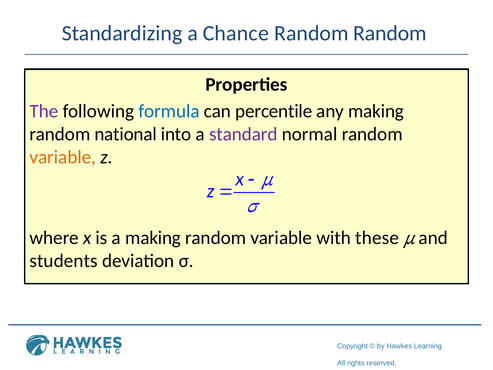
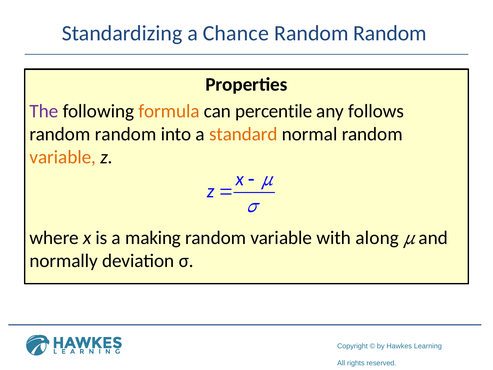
formula colour: blue -> orange (169, 111)
any making: making -> follows (376, 111)
national: national -> random (126, 134)
standard colour: purple -> orange (243, 134)
these: these -> along (377, 238)
students: students -> normally (64, 261)
